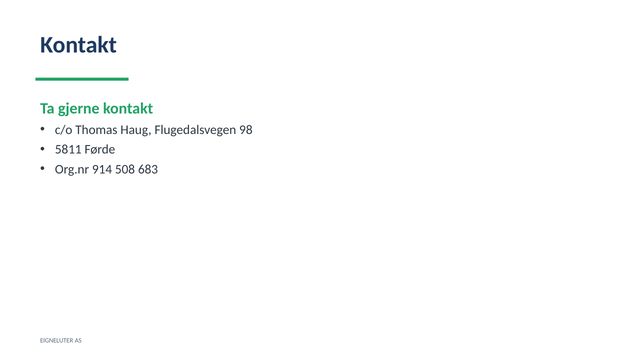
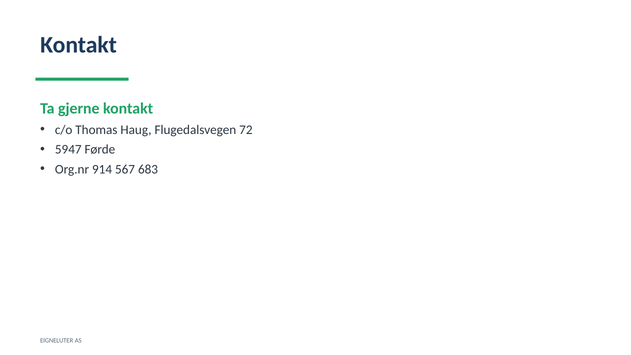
98: 98 -> 72 (246, 130)
5811: 5811 -> 5947 (68, 149)
508: 508 -> 567 (125, 169)
